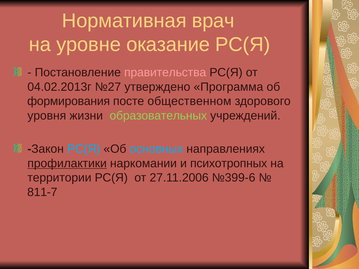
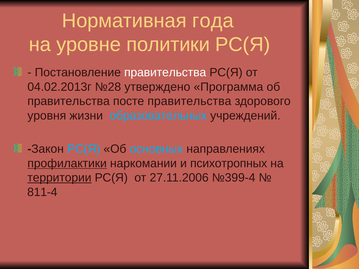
врач: врач -> года (213, 21)
оказание: оказание -> политики (168, 45)
правительства colour: pink -> white (165, 73)
№27: №27 -> №28 (108, 87)
формирования: формирования -> правительства (69, 101)
посте общественном: общественном -> правительства (189, 101)
образовательных colour: light green -> light blue (158, 116)
территории underline: none -> present (59, 178)
№399-6: №399-6 -> №399-4 (234, 178)
811-7: 811-7 -> 811-4 (42, 192)
